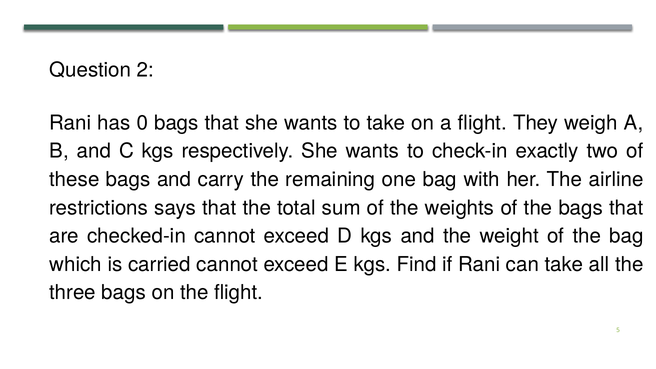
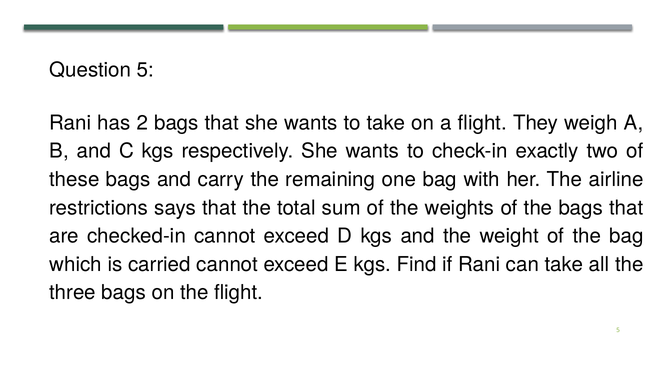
Question 2: 2 -> 5 (145, 70)
0: 0 -> 2 (142, 123)
